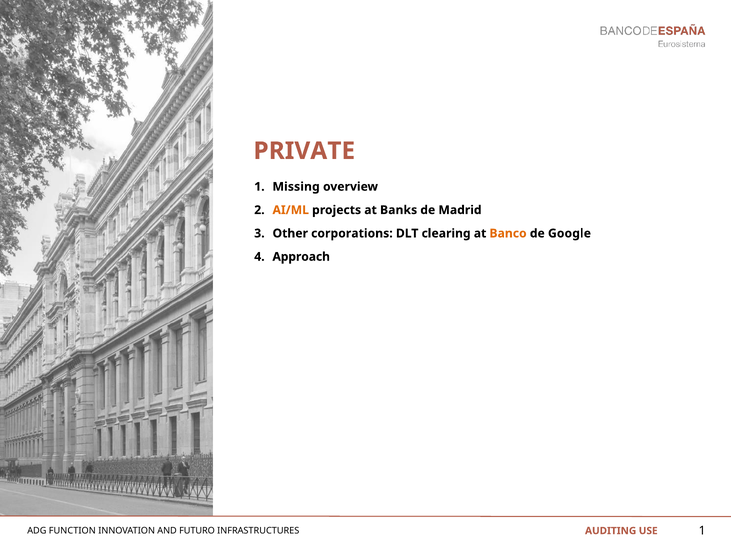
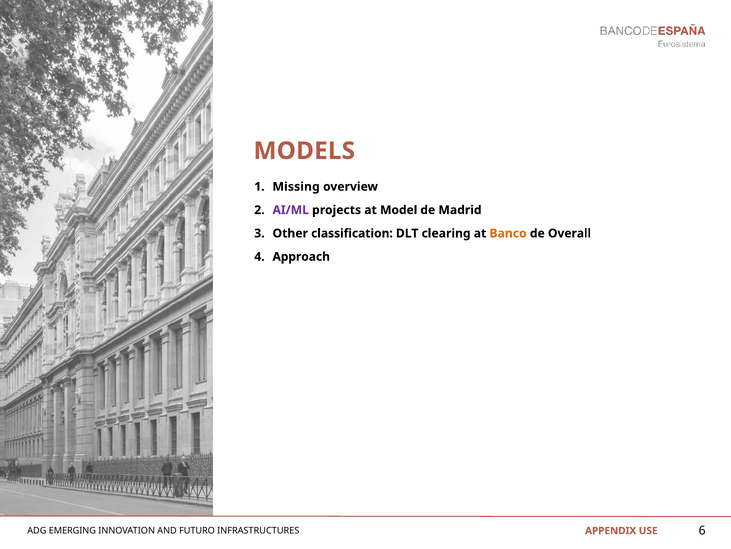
PRIVATE: PRIVATE -> MODELS (304, 151)
AI/ML colour: orange -> purple (291, 210)
Banks: Banks -> Model (399, 210)
corporations: corporations -> classification (352, 233)
Google: Google -> Overall (570, 233)
FUNCTION: FUNCTION -> EMERGING (72, 530)
AUDITING: AUDITING -> APPENDIX (611, 530)
USE 1: 1 -> 6 (702, 530)
